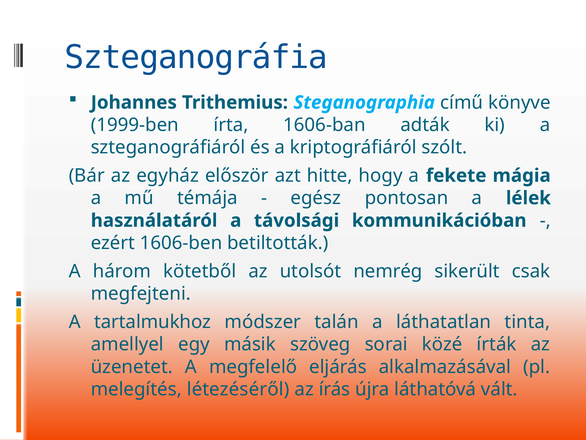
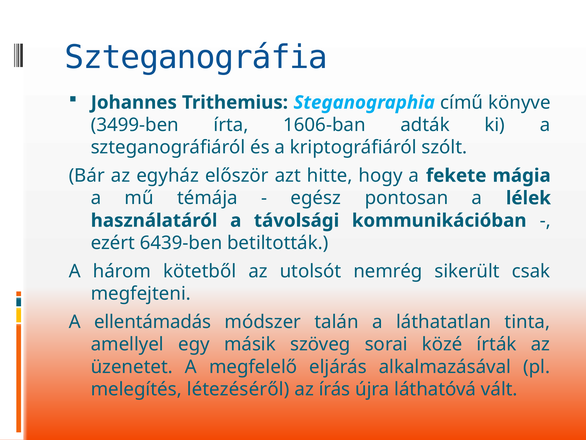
1999-ben: 1999-ben -> 3499-ben (135, 125)
1606-ben: 1606-ben -> 6439-ben (181, 243)
tartalmukhoz: tartalmukhoz -> ellentámadás (153, 322)
